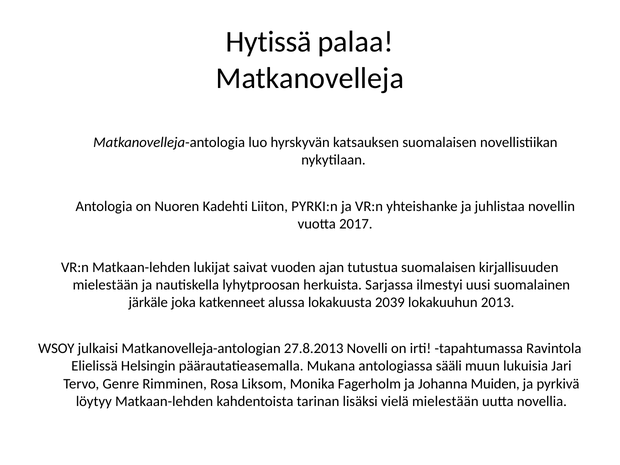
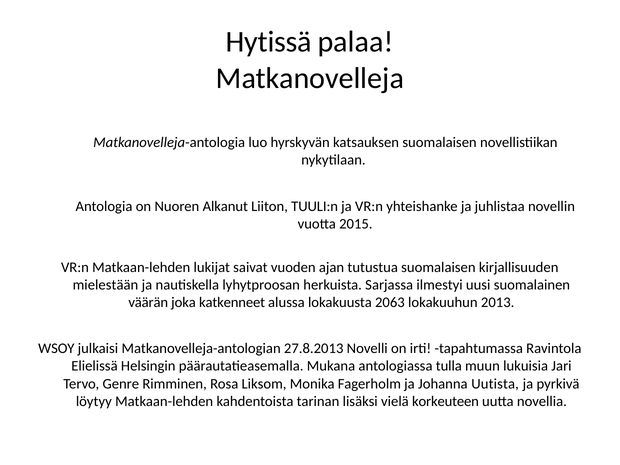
Kadehti: Kadehti -> Alkanut (225, 206)
PYRKI:n: PYRKI:n -> TUULI:n (315, 206)
2017: 2017 -> 2015 (356, 224)
järkäle: järkäle -> väärän (148, 302)
2039: 2039 -> 2063 (390, 302)
sääli: sääli -> tulla (449, 366)
Muiden: Muiden -> Uutista (495, 384)
vielä mielestään: mielestään -> korkeuteen (445, 401)
